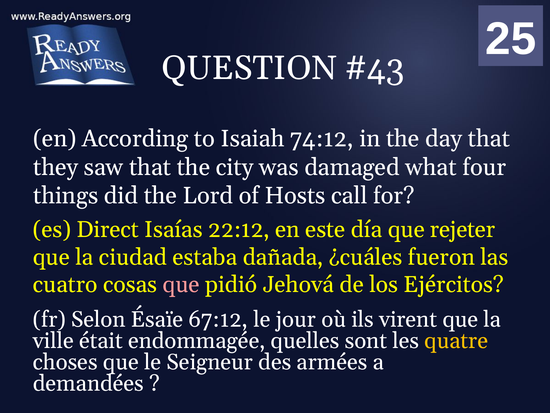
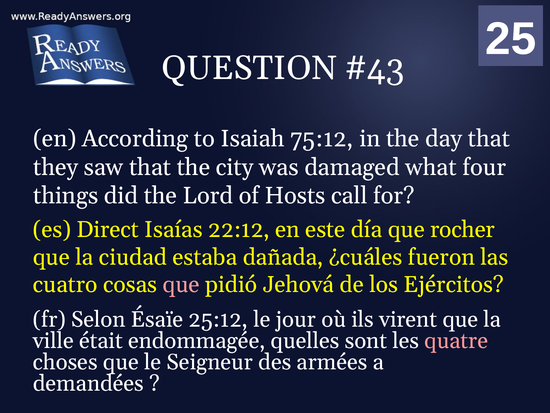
74:12: 74:12 -> 75:12 (322, 139)
rejeter: rejeter -> rocher (463, 229)
67:12: 67:12 -> 25:12 (218, 319)
quatre colour: yellow -> pink (456, 340)
